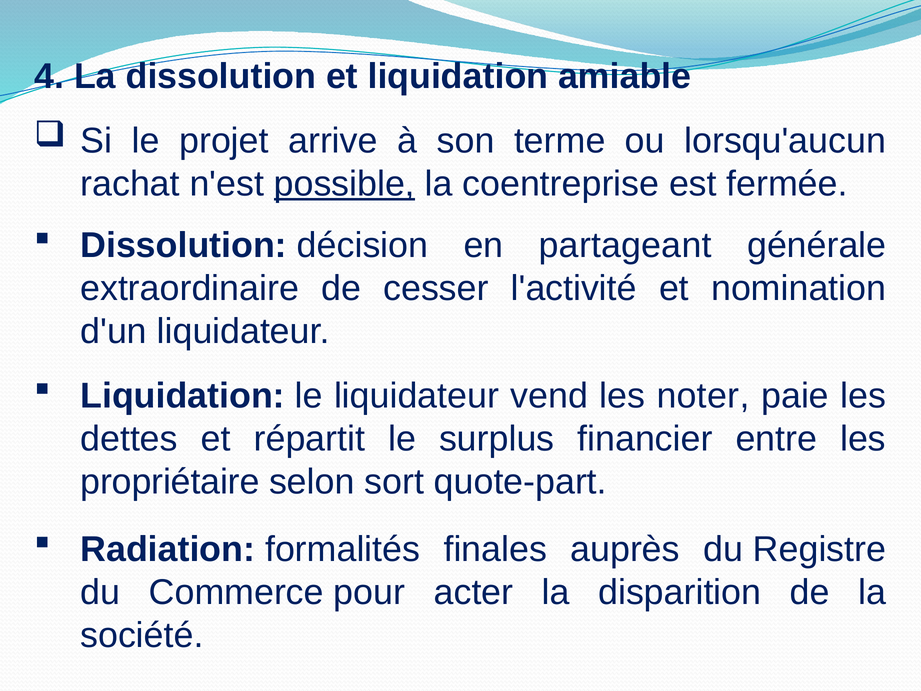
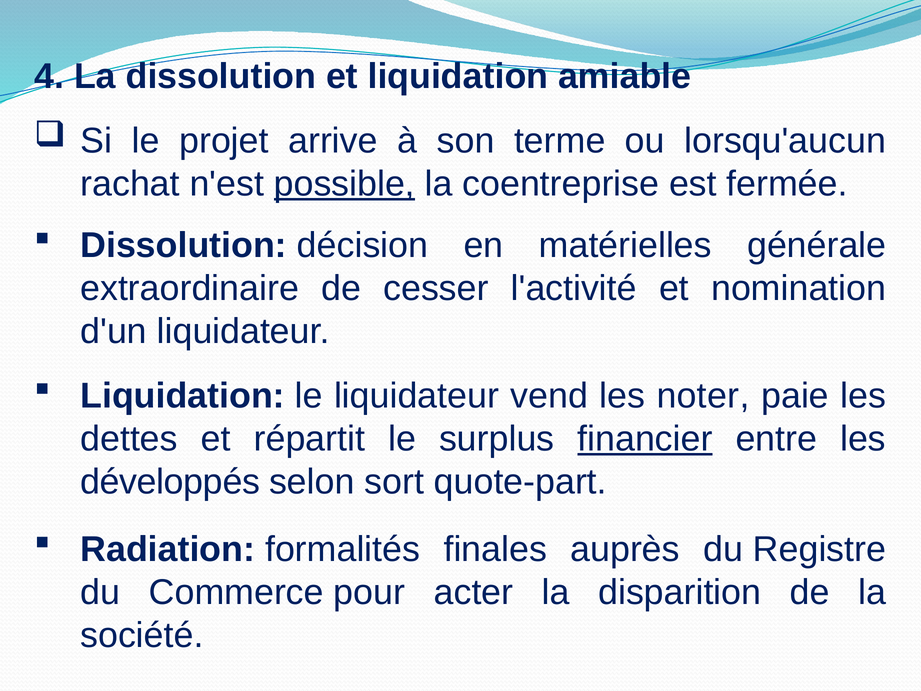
partageant: partageant -> matérielles (625, 245)
financier underline: none -> present (645, 439)
propriétaire: propriétaire -> développés (170, 482)
